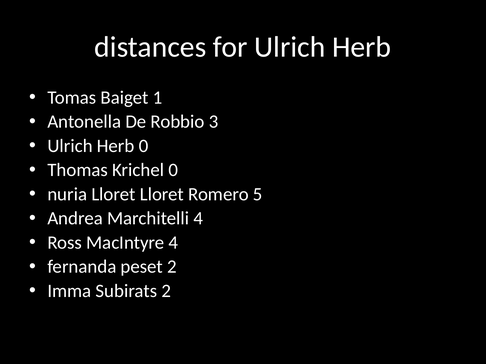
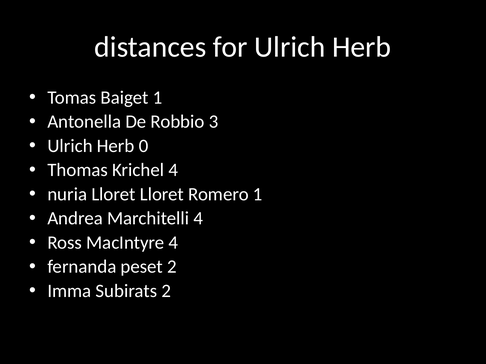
Krichel 0: 0 -> 4 (173, 170)
Romero 5: 5 -> 1 (258, 194)
